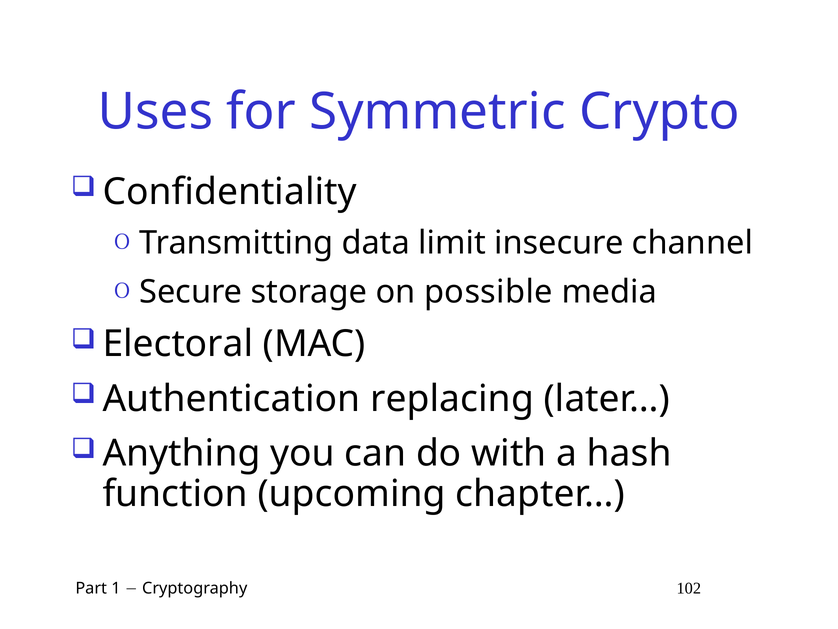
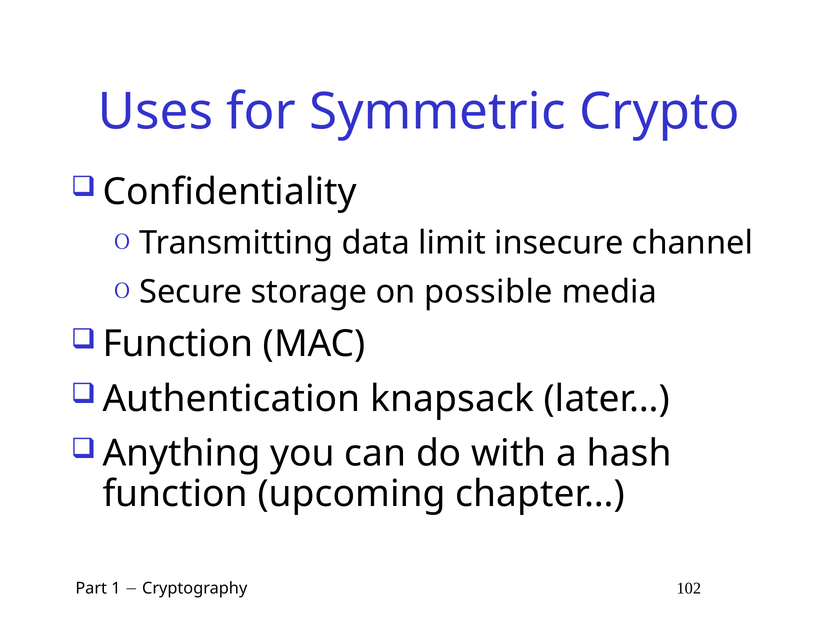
Electoral: Electoral -> Function (178, 344)
replacing: replacing -> knapsack (452, 399)
